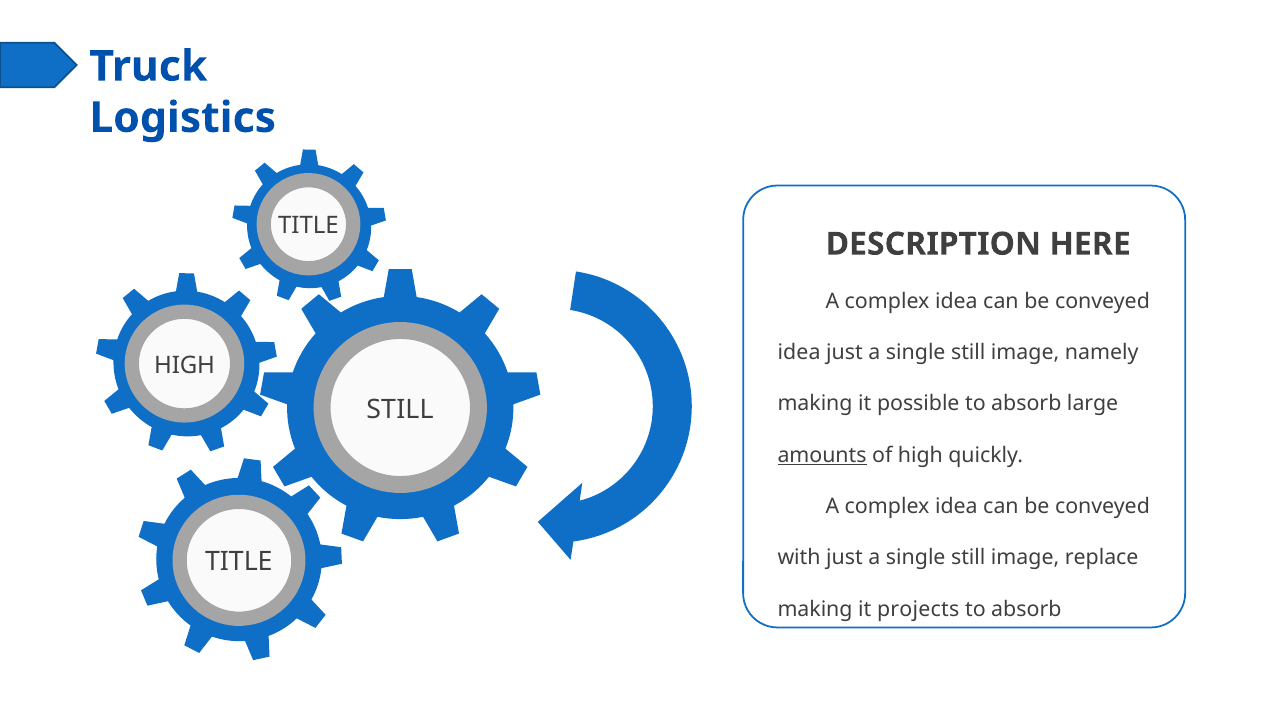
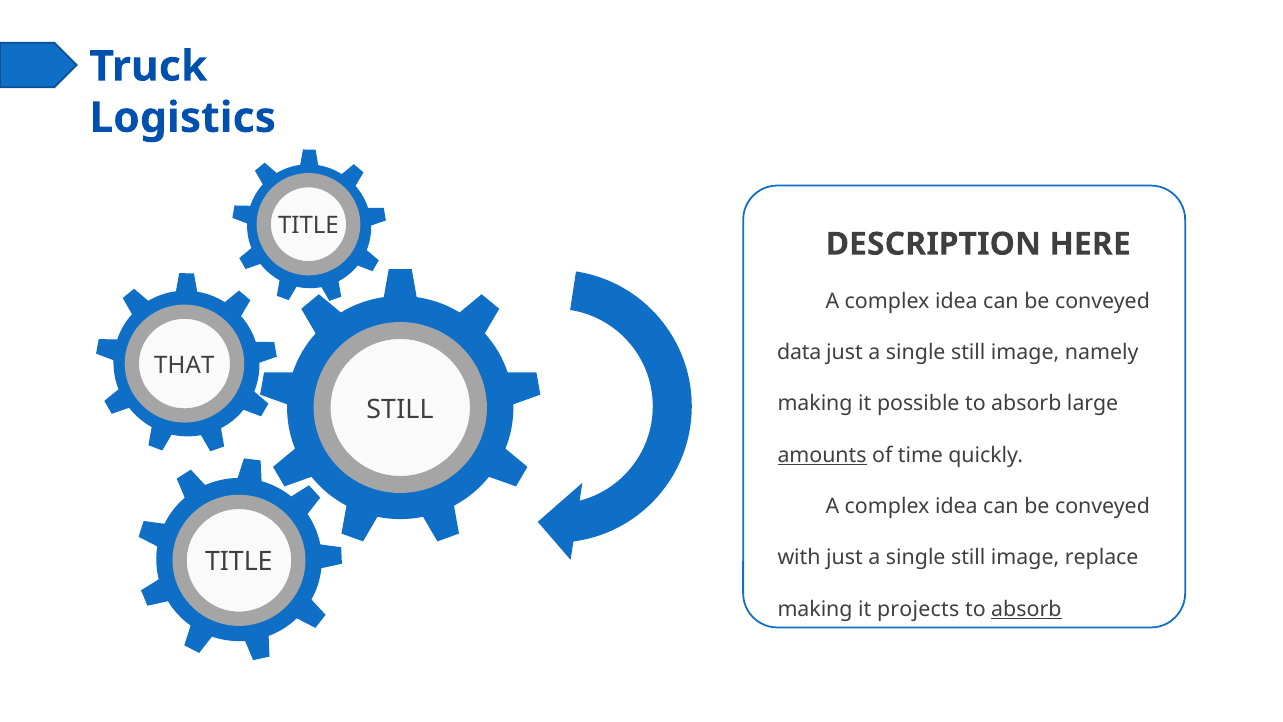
idea: idea -> data (799, 352)
HIGH: HIGH -> THAT (184, 365)
of high: high -> time (920, 455)
absorb underline: none -> present (1026, 609)
